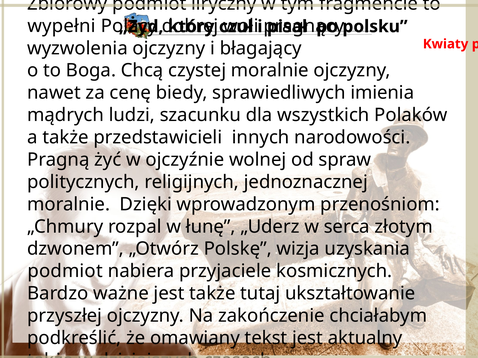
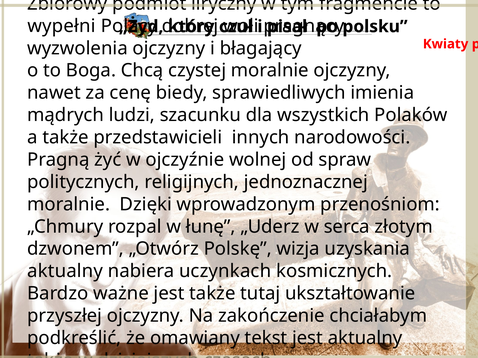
podmiot: podmiot -> aktualny (65, 271)
przyjaciele: przyjaciele -> uczynkach (225, 271)
